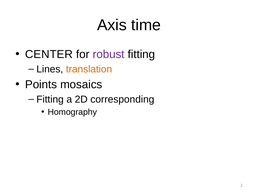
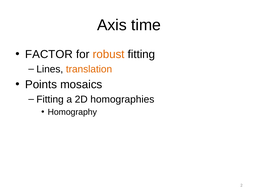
CENTER: CENTER -> FACTOR (49, 54)
robust colour: purple -> orange (109, 54)
corresponding: corresponding -> homographies (122, 99)
